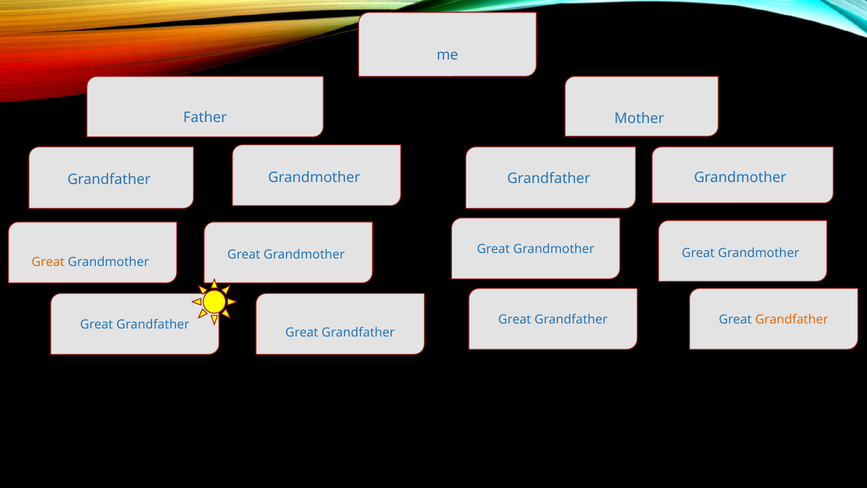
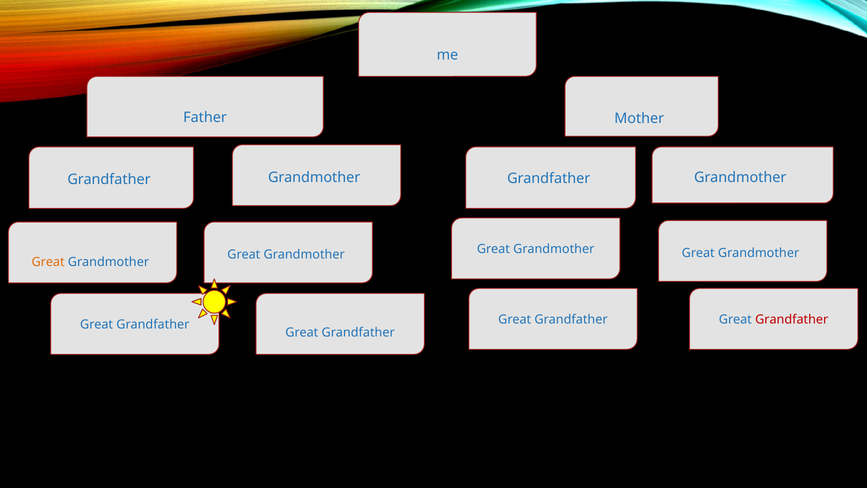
Grandfather colour: orange -> red (792, 320)
